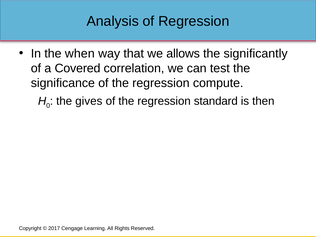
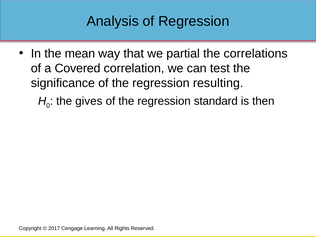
when: when -> mean (80, 54)
allows: allows -> partial (183, 54)
significantly: significantly -> correlations (256, 54)
compute: compute -> resulting (218, 83)
